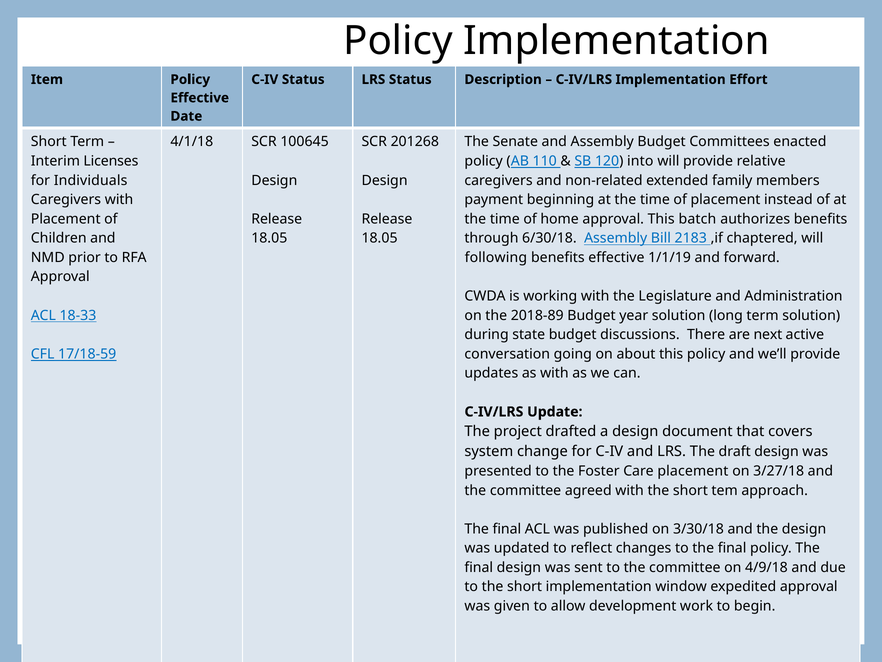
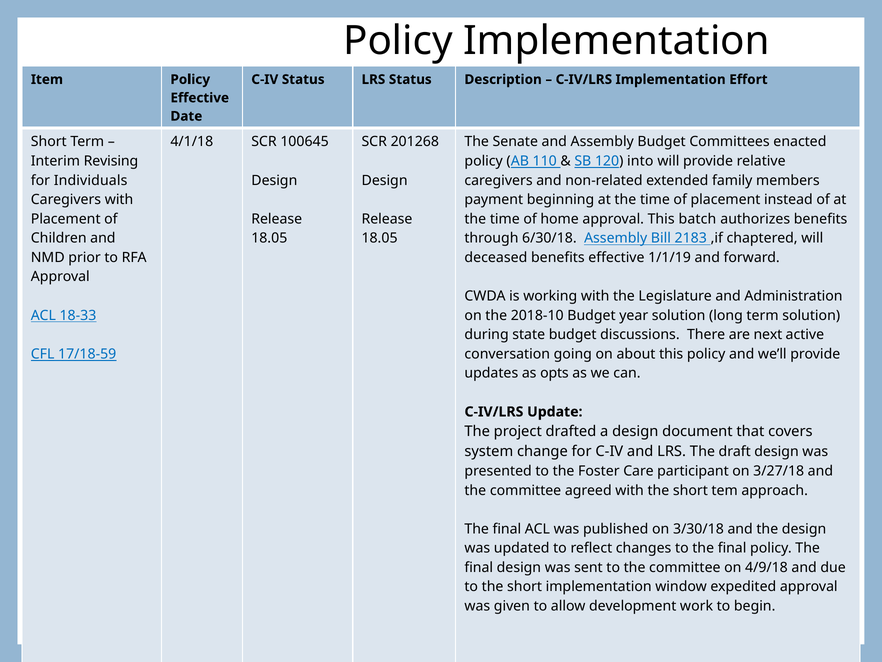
Licenses: Licenses -> Revising (111, 161)
following: following -> deceased (496, 257)
2018-89: 2018-89 -> 2018-10 (537, 315)
as with: with -> opts (554, 373)
Care placement: placement -> participant (693, 471)
